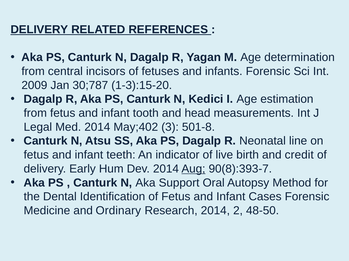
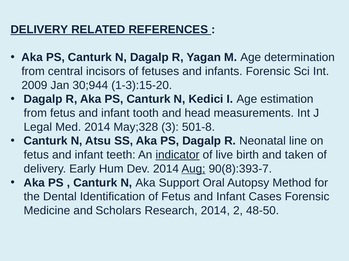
30;787: 30;787 -> 30;944 (90, 85)
May;402: May;402 -> May;328 (136, 127)
indicator underline: none -> present (177, 155)
credit: credit -> taken (299, 155)
Ordinary: Ordinary -> Scholars (118, 211)
